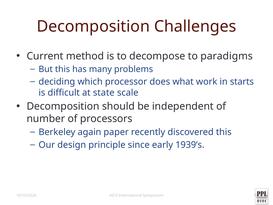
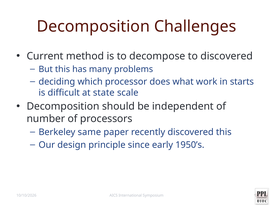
to paradigms: paradigms -> discovered (227, 56)
again: again -> same (89, 132)
1939’s: 1939’s -> 1950’s (190, 145)
